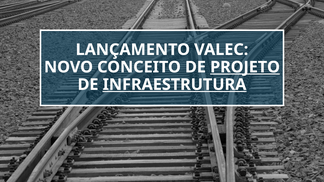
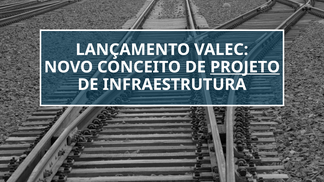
INFRAESTRUTURA underline: present -> none (174, 85)
